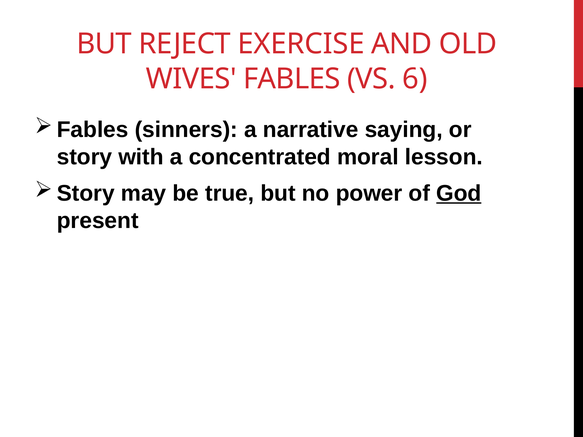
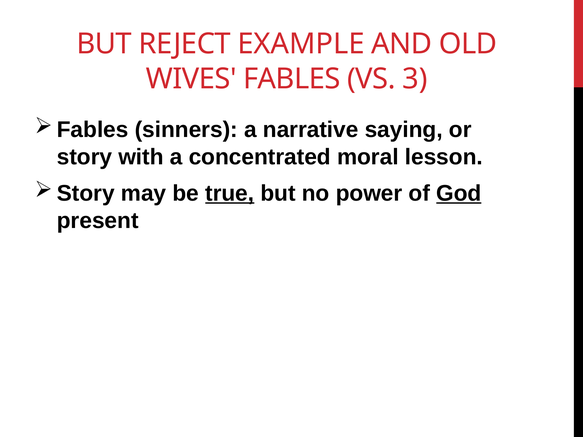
EXERCISE: EXERCISE -> EXAMPLE (301, 44)
6: 6 -> 3 (415, 79)
true underline: none -> present (230, 194)
